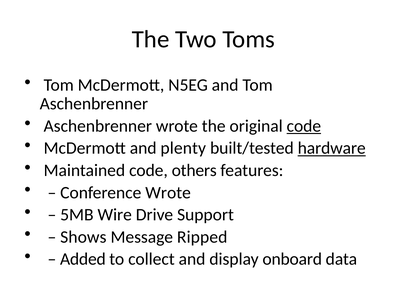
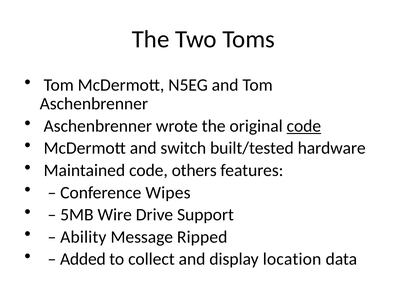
plenty: plenty -> switch (183, 148)
hardware underline: present -> none (332, 148)
Conference Wrote: Wrote -> Wipes (168, 193)
Shows: Shows -> Ability (83, 237)
onboard: onboard -> location (292, 259)
